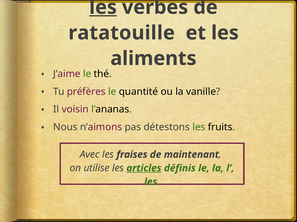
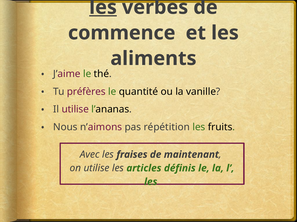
ratatouille: ratatouille -> commence (122, 33)
Il voisin: voisin -> utilise (75, 110)
détestons: détestons -> répétition (167, 128)
articles underline: present -> none (144, 169)
